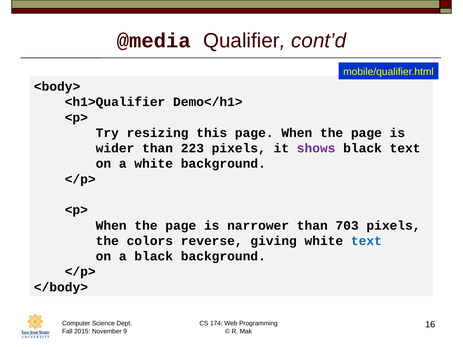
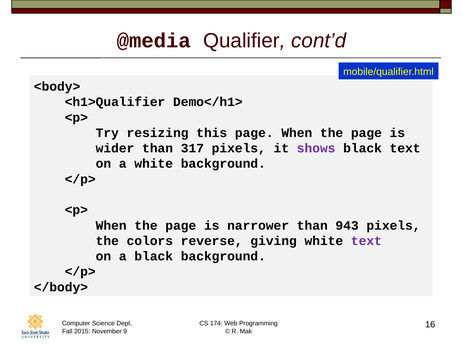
223: 223 -> 317 (192, 148)
703: 703 -> 943 (347, 226)
text colour: blue -> purple (366, 241)
